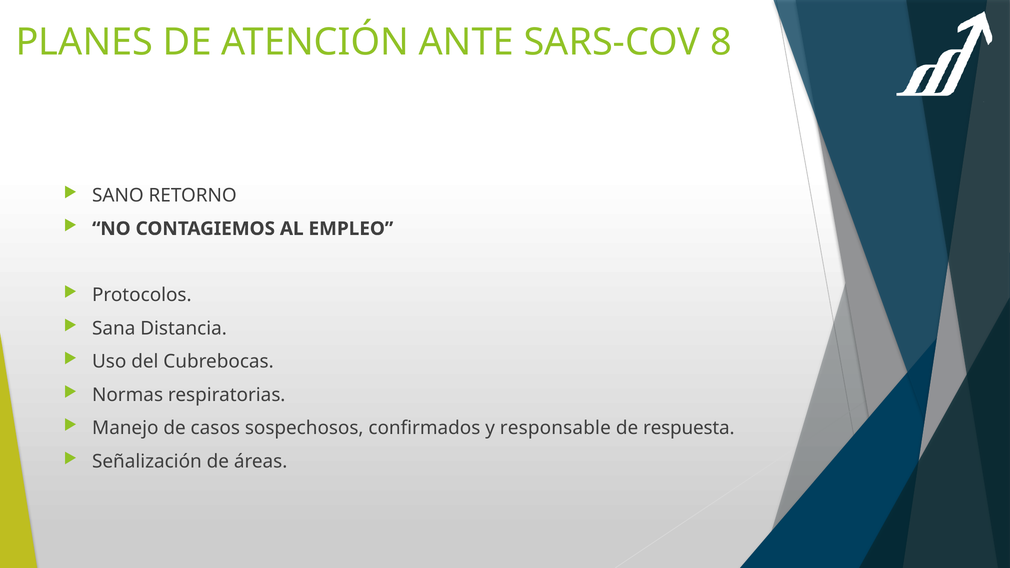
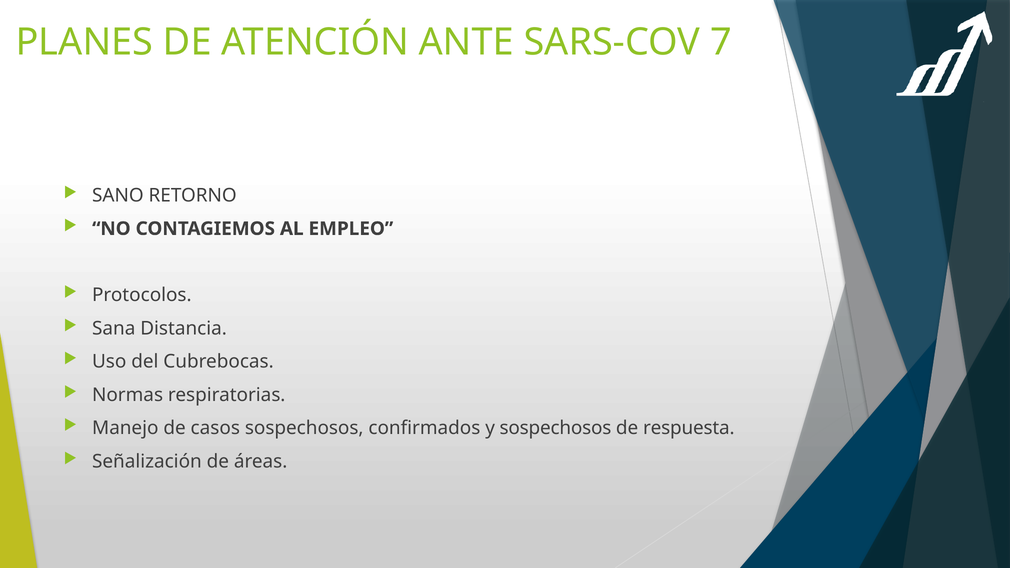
8: 8 -> 7 (721, 42)
y responsable: responsable -> sospechosos (555, 428)
